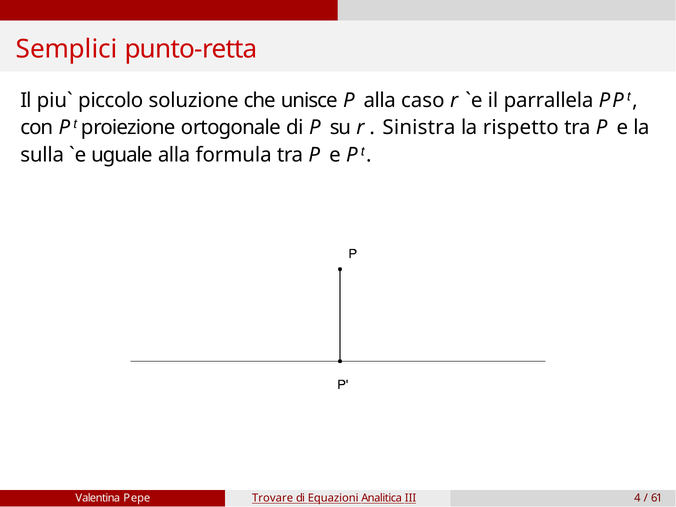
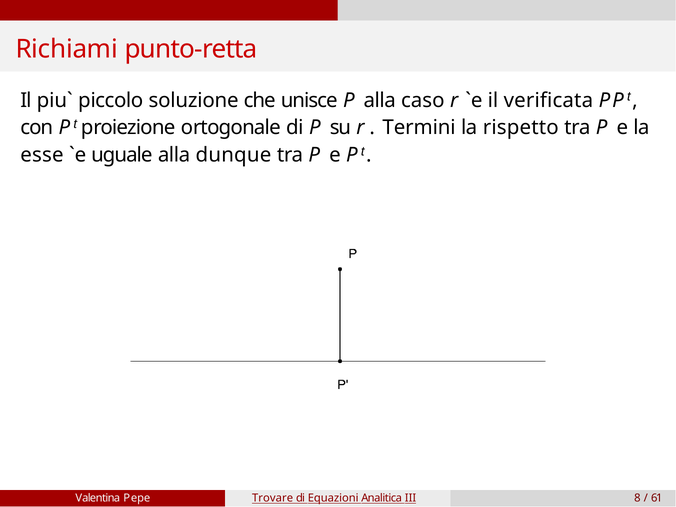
Semplici: Semplici -> Richiami (67, 49)
parrallela: parrallela -> verificata (548, 100)
Sinistra: Sinistra -> Termini (419, 128)
sulla: sulla -> esse (42, 155)
formula: formula -> dunque (233, 155)
4: 4 -> 8 (637, 499)
